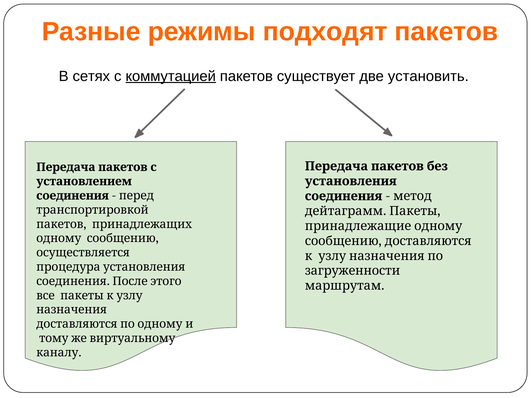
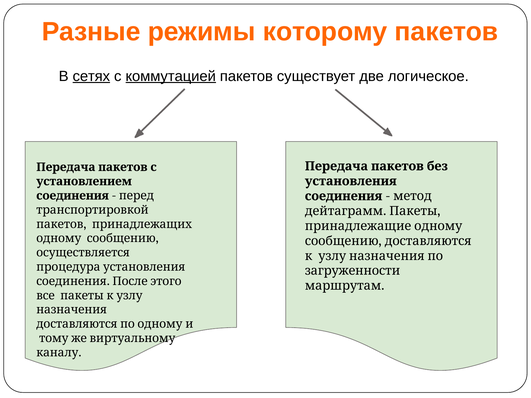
подходят: подходят -> которому (325, 32)
сетях underline: none -> present (91, 76)
установить: установить -> логическое (428, 76)
